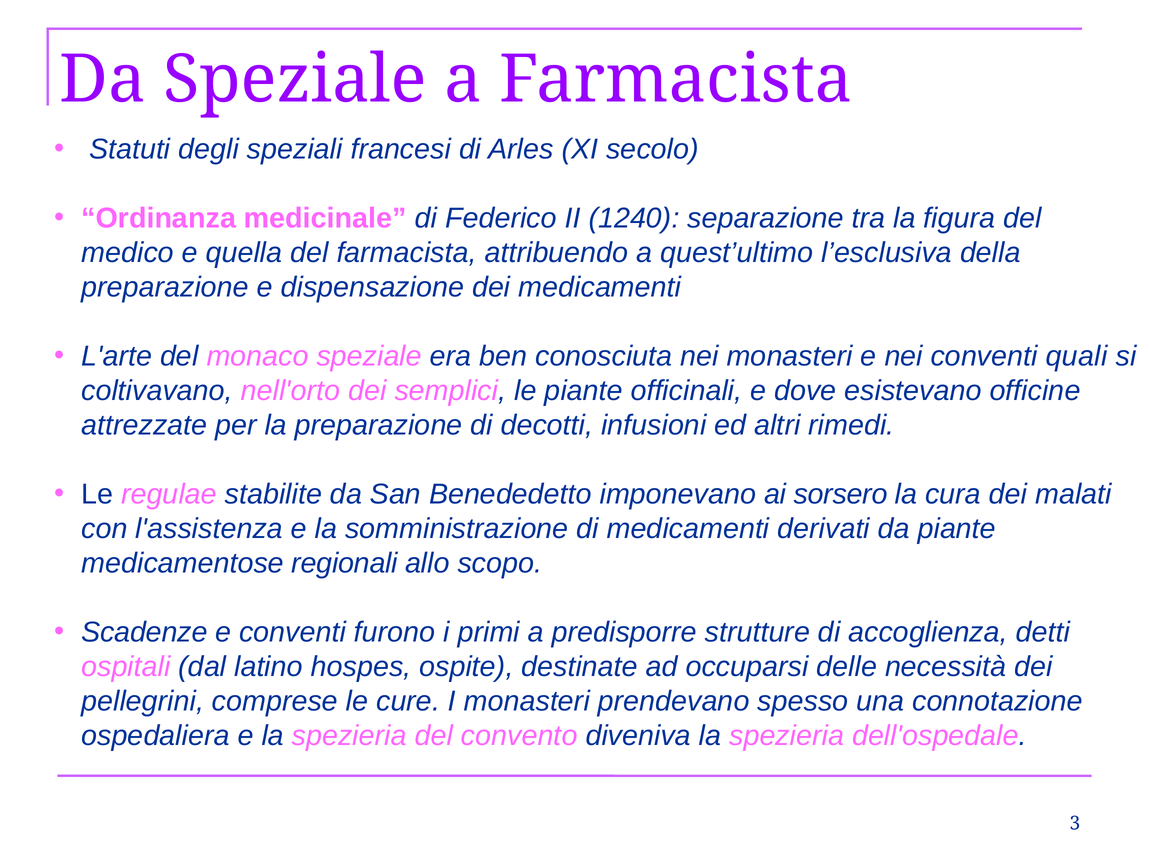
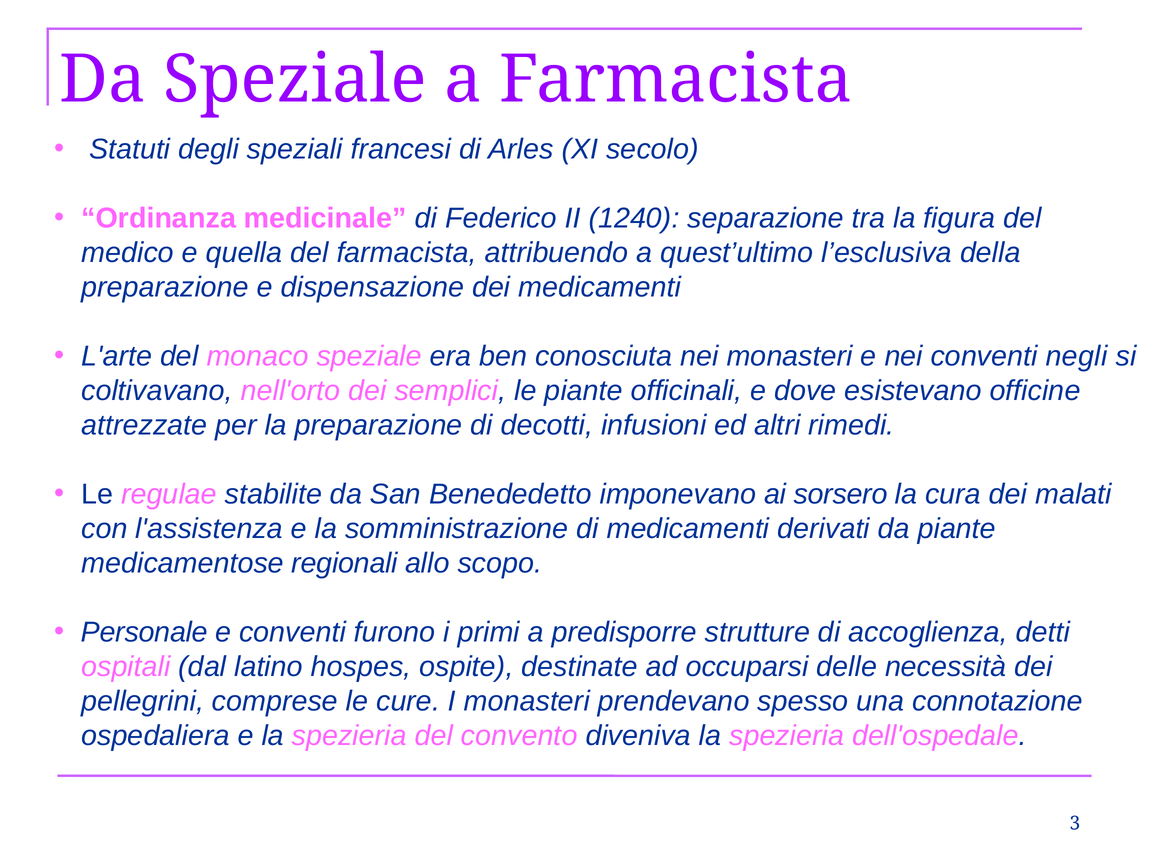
quali: quali -> negli (1077, 356)
Scadenze: Scadenze -> Personale (144, 632)
